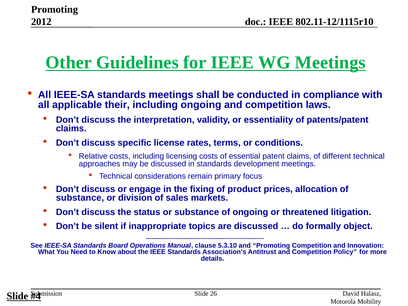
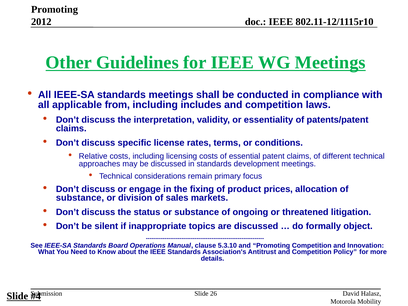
their: their -> from (117, 105)
including ongoing: ongoing -> includes (201, 105)
